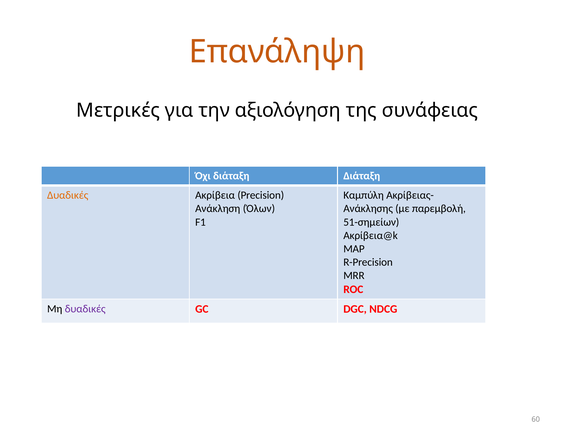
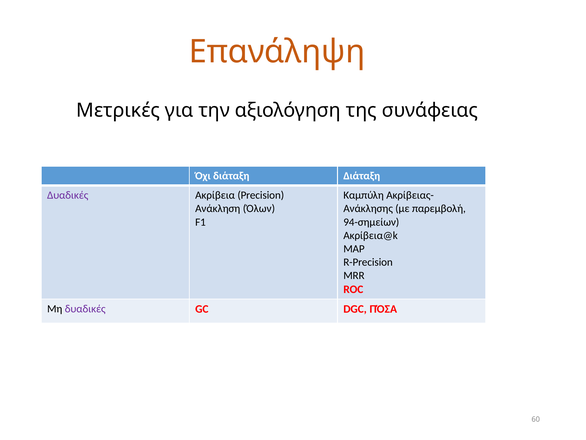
Δυαδικές colour: orange -> purple (68, 195)
51-σημείων: 51-σημείων -> 94-σημείων (371, 222)
NDCG: NDCG -> ΠΌΣΑ (383, 309)
